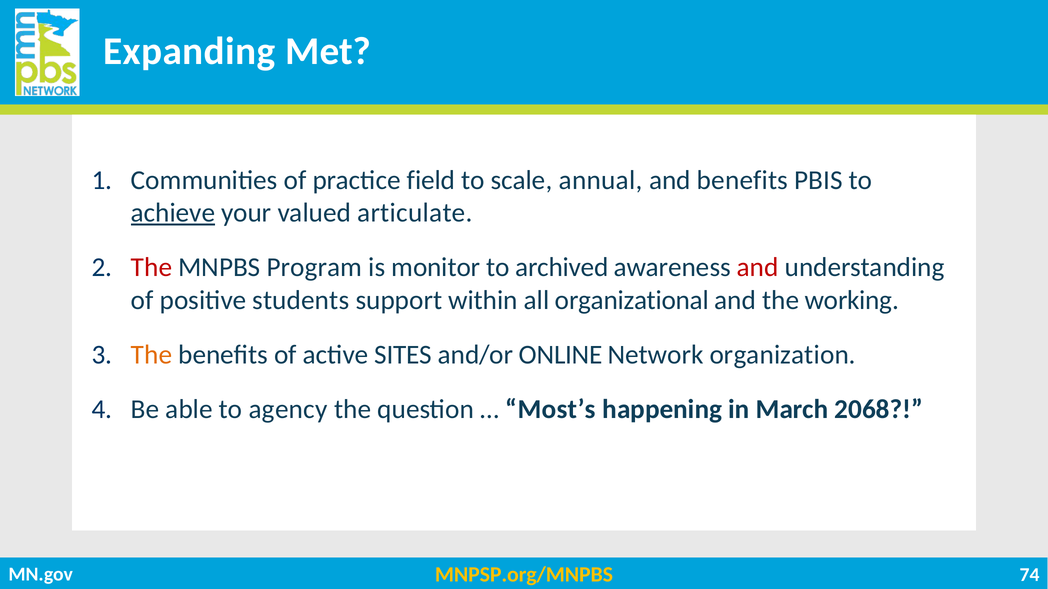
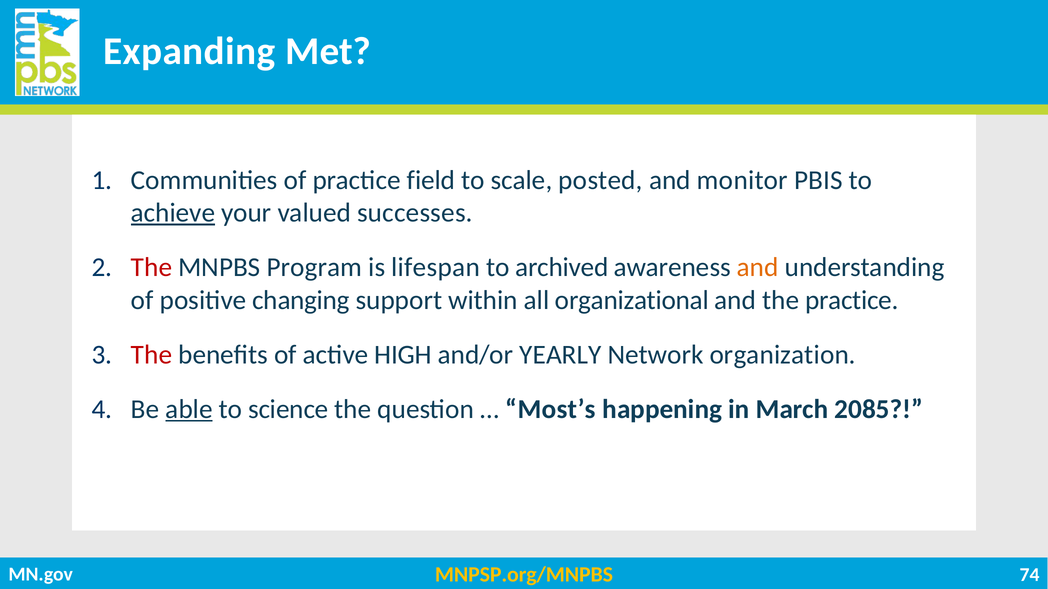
annual: annual -> posted (601, 180)
and benefits: benefits -> monitor (742, 180)
articulate: articulate -> successes (415, 213)
monitor: monitor -> lifespan (436, 268)
and colour: red -> orange (758, 268)
students: students -> changing (301, 300)
the working: working -> practice (852, 300)
The colour: orange -> red (152, 355)
SITES: SITES -> HIGH (403, 355)
ONLINE: ONLINE -> YEARLY (561, 355)
able underline: none -> present (189, 409)
agency: agency -> science (288, 409)
2068: 2068 -> 2085 (879, 409)
